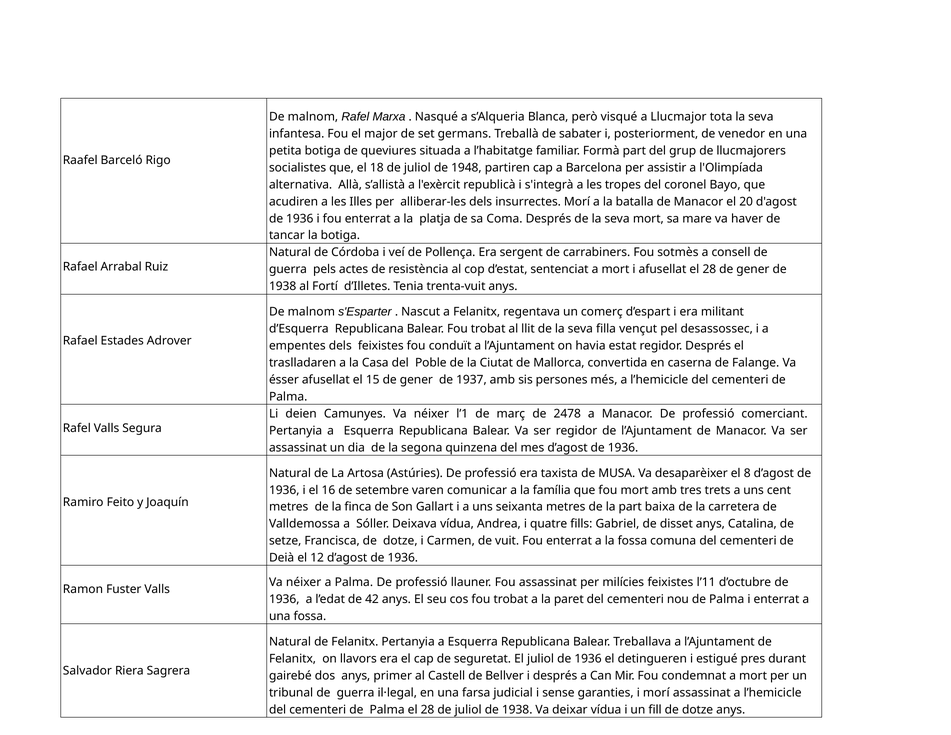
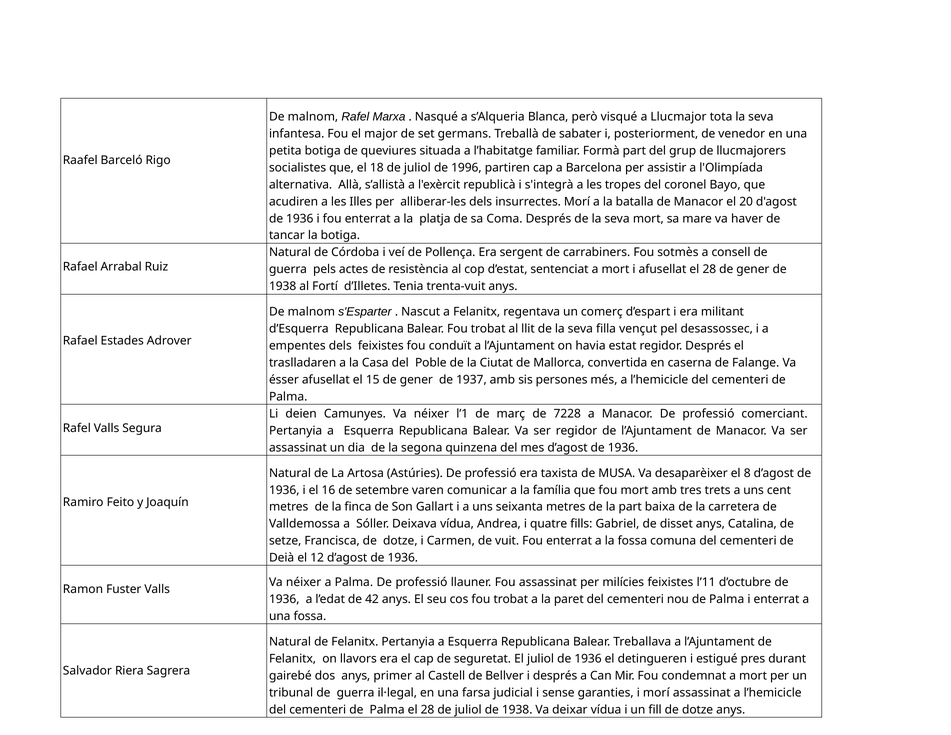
1948: 1948 -> 1996 (466, 168)
2478: 2478 -> 7228 (567, 414)
